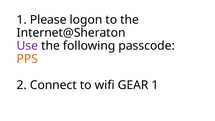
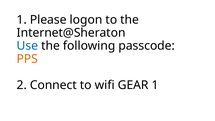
Use colour: purple -> blue (27, 46)
